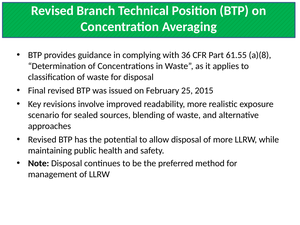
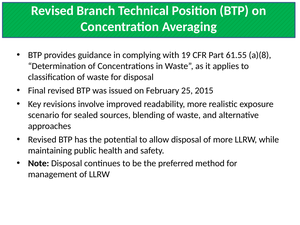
36: 36 -> 19 (186, 55)
